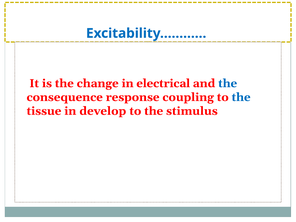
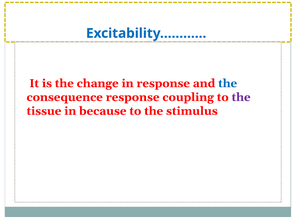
in electrical: electrical -> response (163, 83)
the colour: blue -> purple (241, 97)
develop: develop -> because (103, 111)
